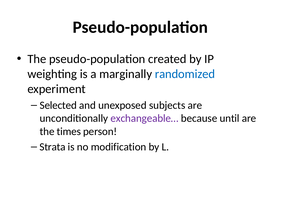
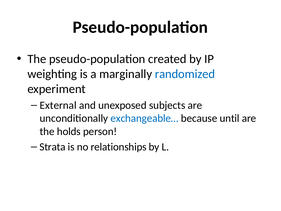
Selected: Selected -> External (58, 105)
exchangeable… colour: purple -> blue (145, 118)
times: times -> holds (69, 131)
modification: modification -> relationships (119, 147)
